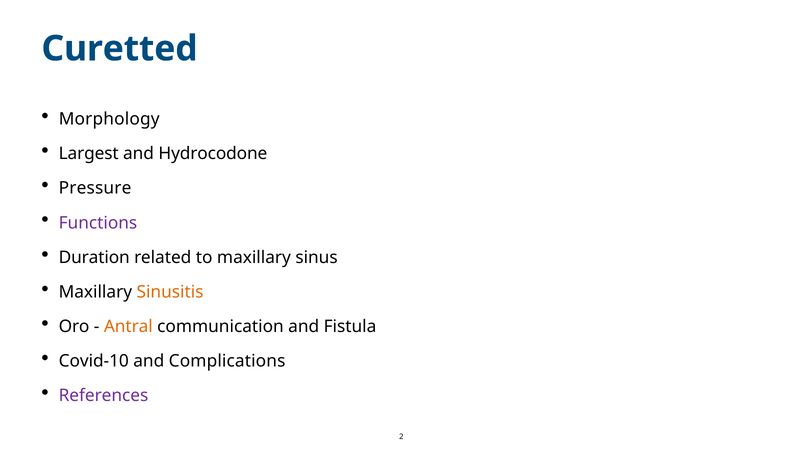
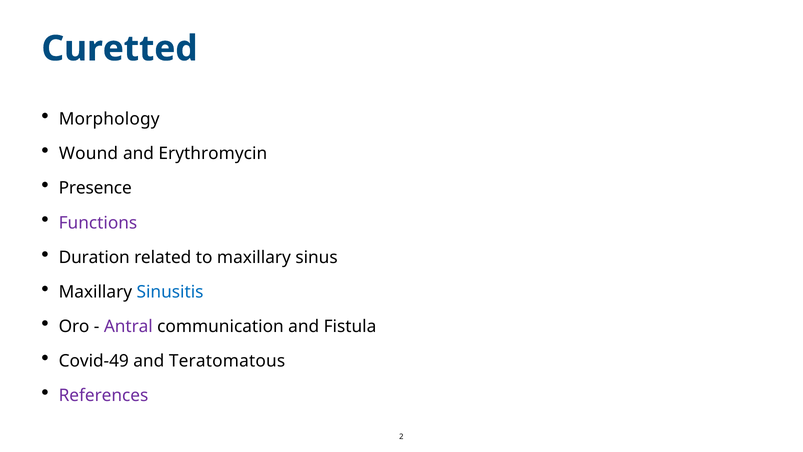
Largest: Largest -> Wound (89, 154)
Hydrocodone: Hydrocodone -> Erythromycin (213, 154)
Pressure: Pressure -> Presence (95, 188)
Sinusitis colour: orange -> blue (170, 292)
Antral colour: orange -> purple (128, 326)
Covid-10: Covid-10 -> Covid-49 (94, 361)
Complications: Complications -> Teratomatous (227, 361)
